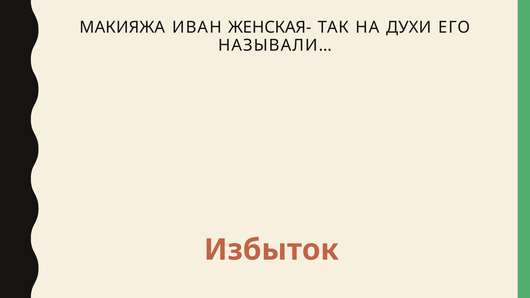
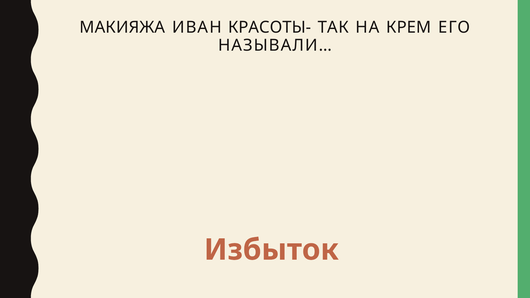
ЖЕНСКАЯ-: ЖЕНСКАЯ- -> КРАСОТЫ- (270, 27)
ДУХИ: ДУХИ -> КРЕМ (409, 27)
